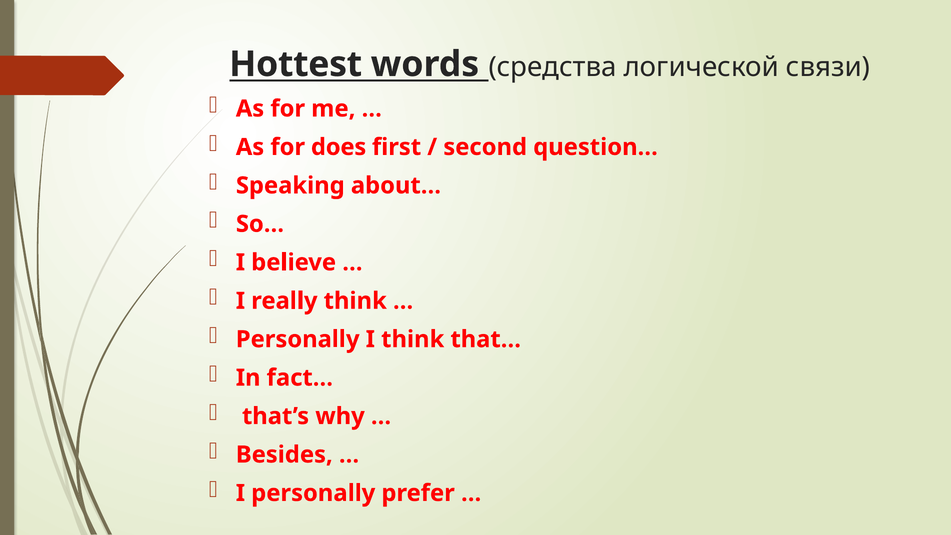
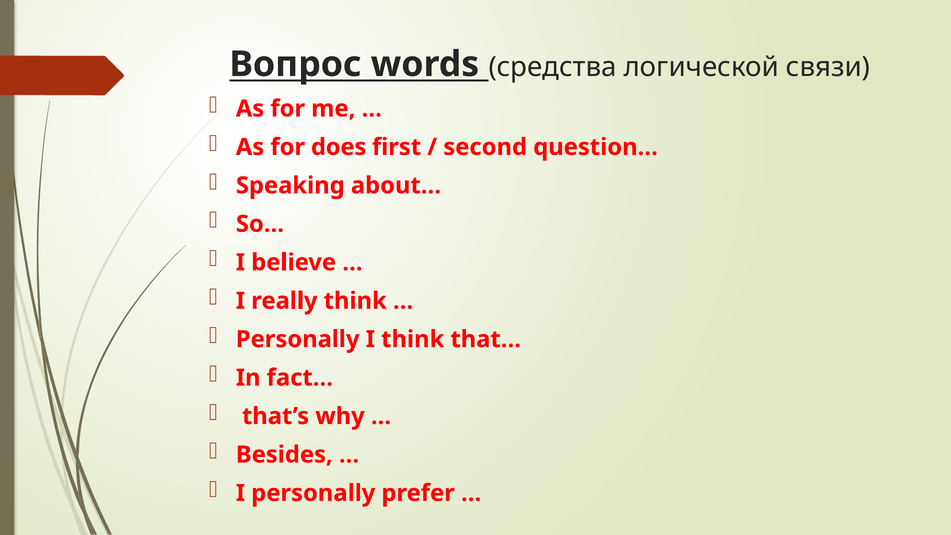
Hottest: Hottest -> Вопрос (295, 64)
